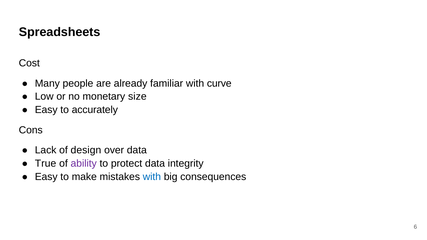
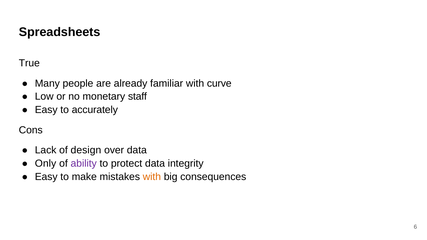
Cost: Cost -> True (29, 63)
size: size -> staff (137, 97)
True: True -> Only (46, 164)
with colour: blue -> orange (152, 177)
